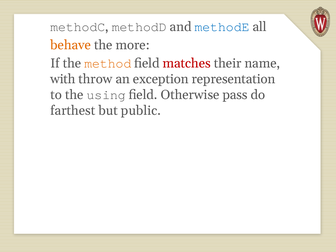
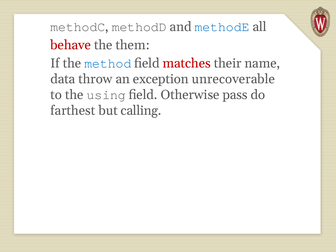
behave colour: orange -> red (71, 45)
more: more -> them (133, 45)
method colour: orange -> blue (108, 63)
with: with -> data (63, 79)
representation: representation -> unrecoverable (233, 79)
public: public -> calling (141, 110)
